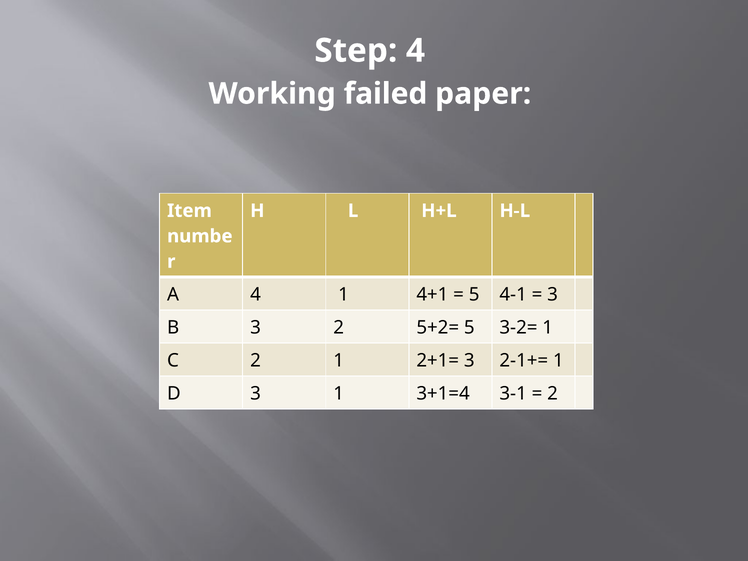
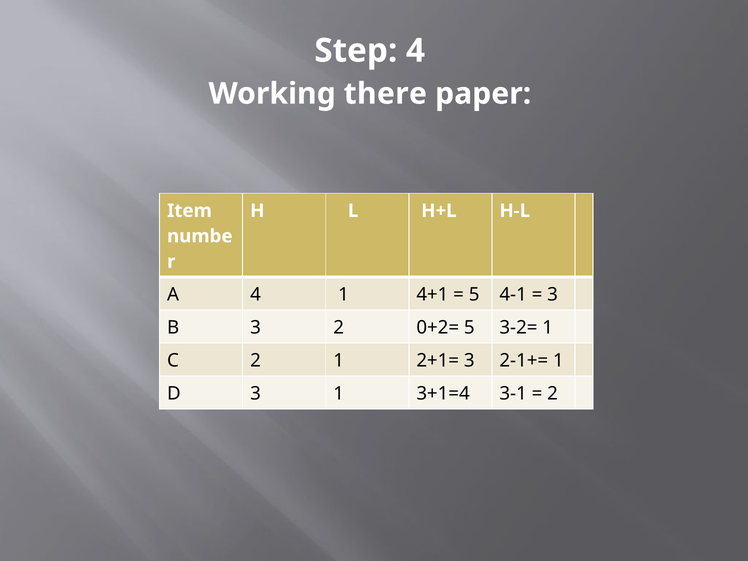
failed: failed -> there (385, 94)
5+2=: 5+2= -> 0+2= (438, 328)
